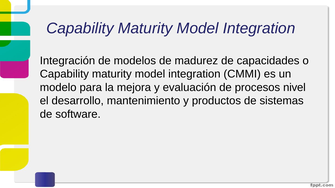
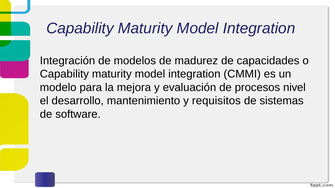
productos: productos -> requisitos (216, 101)
